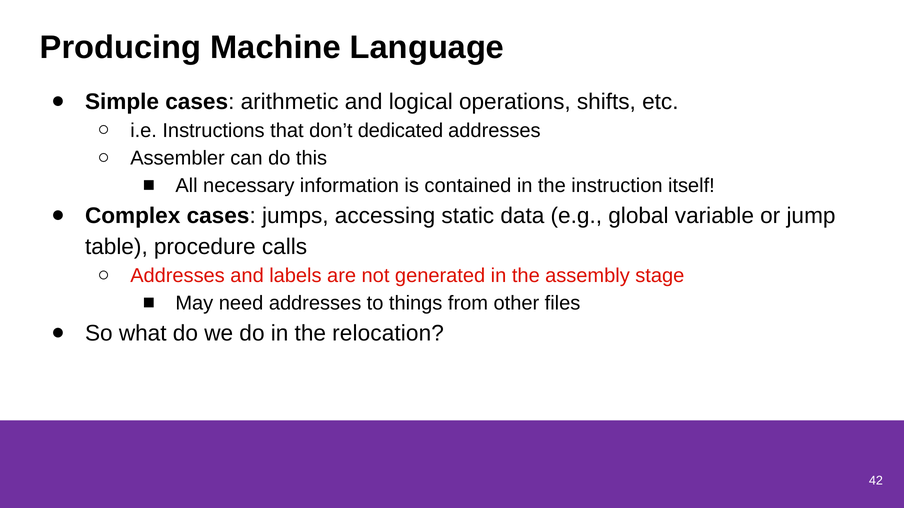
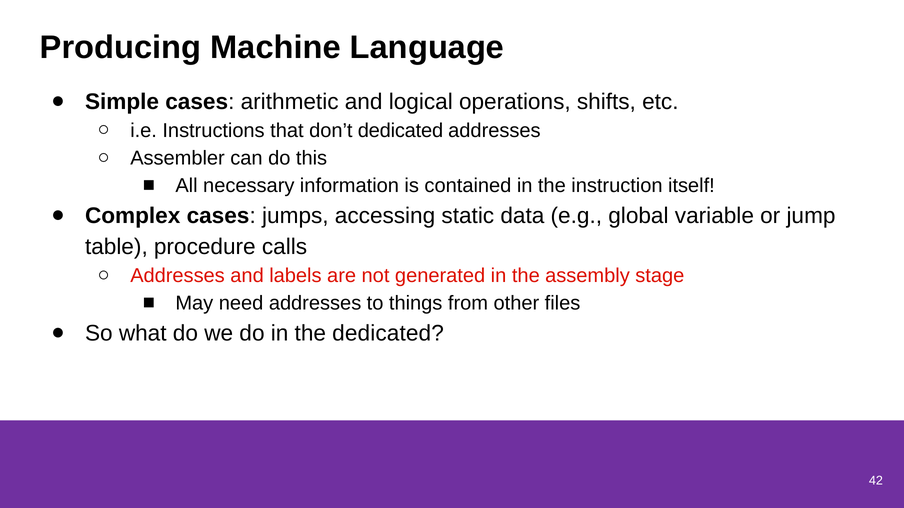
the relocation: relocation -> dedicated (388, 333)
